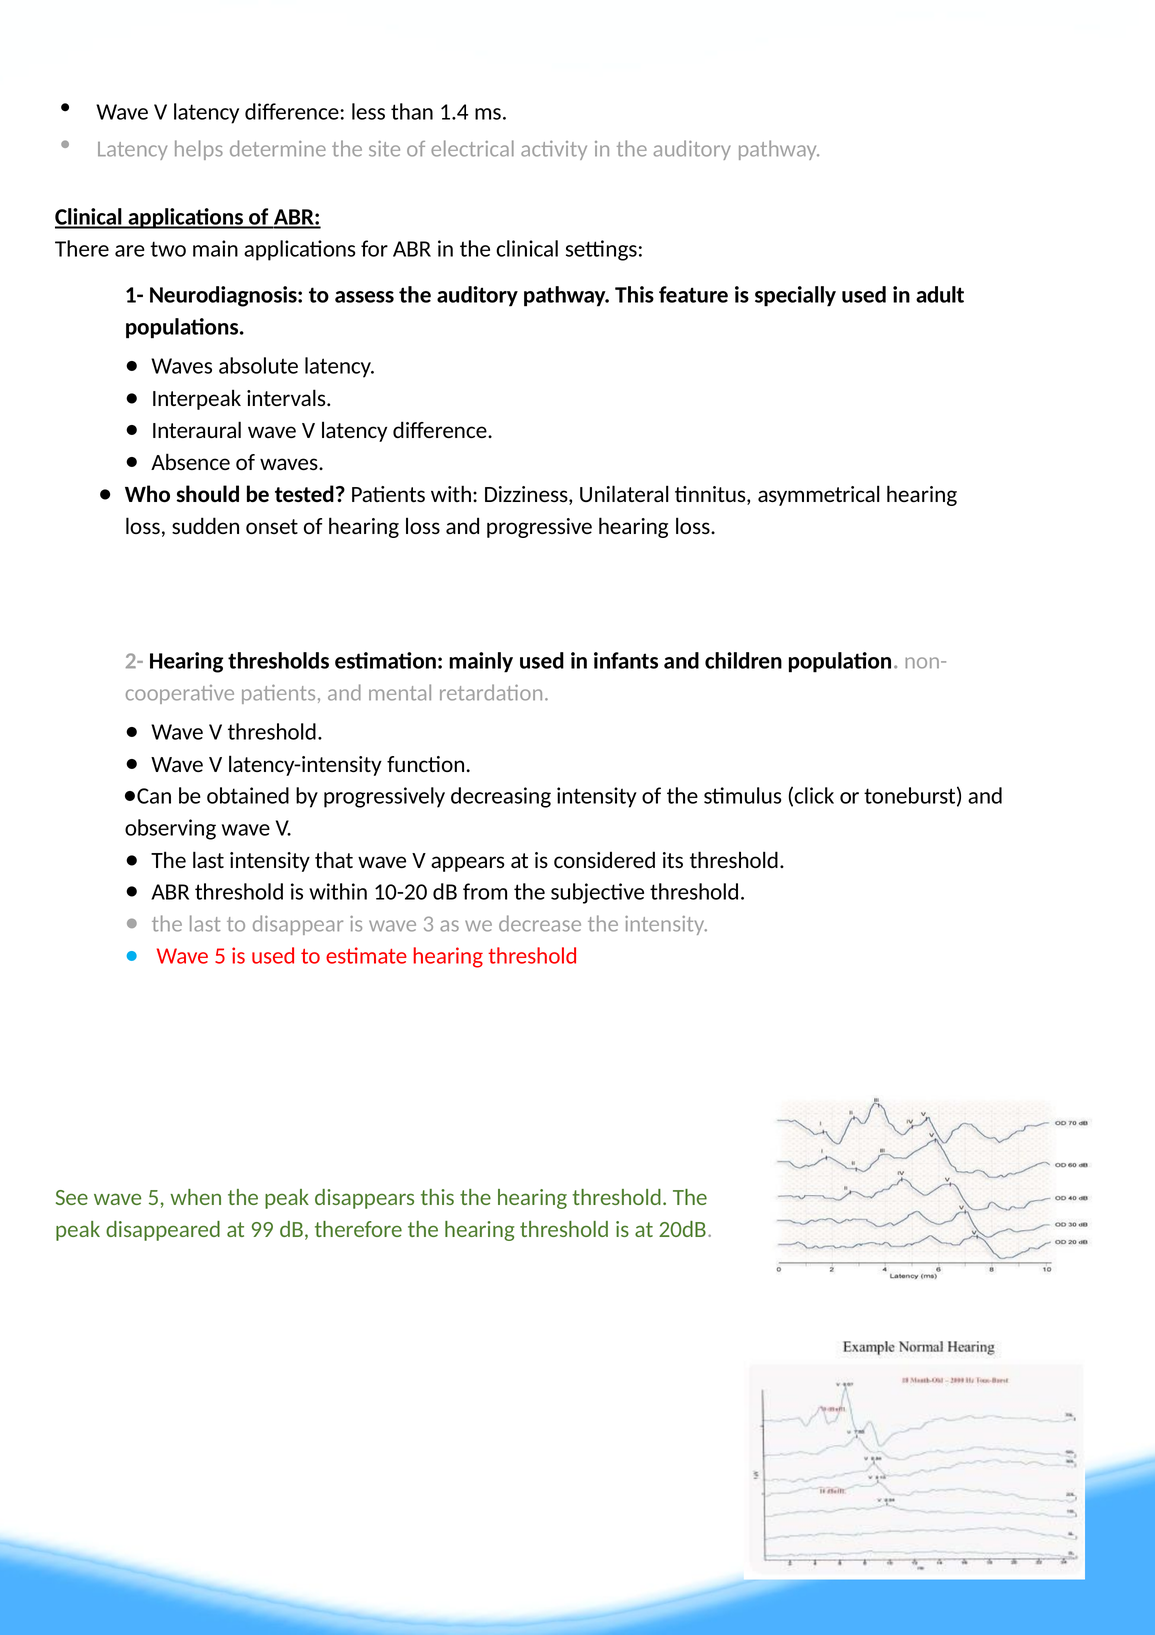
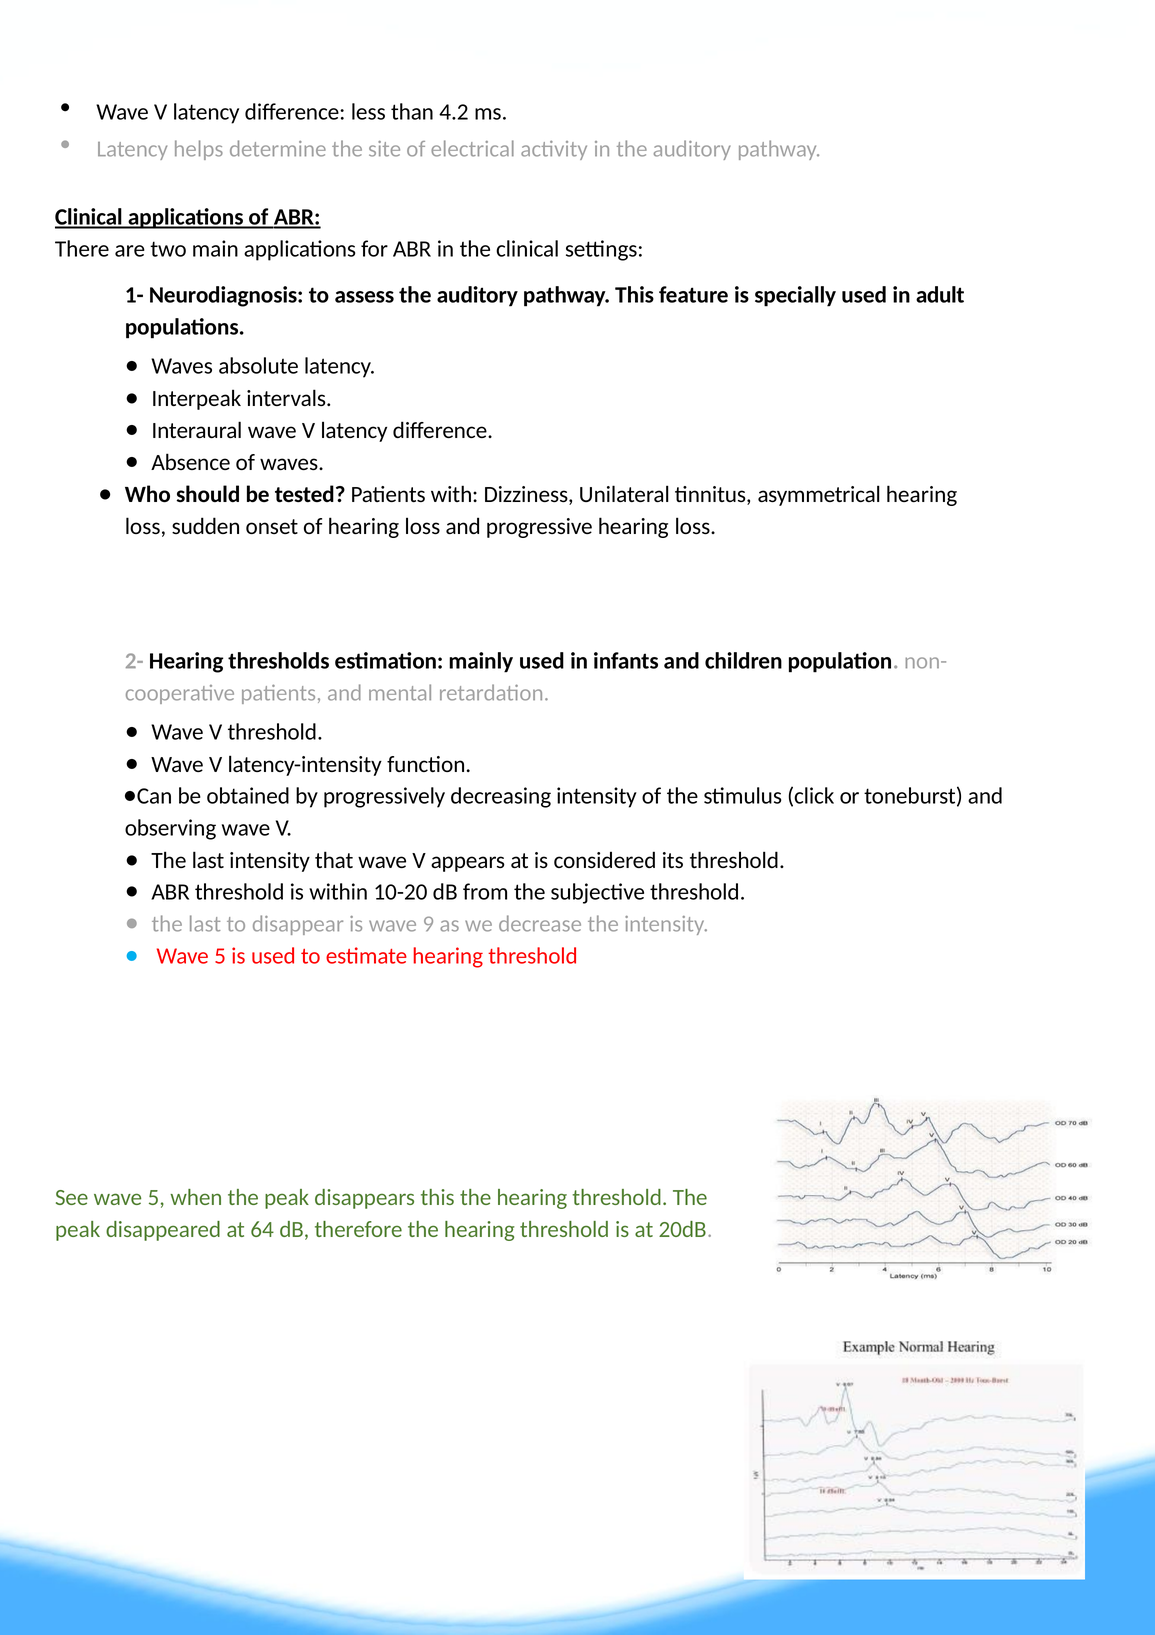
1.4: 1.4 -> 4.2 (454, 112)
3: 3 -> 9 (428, 924)
99: 99 -> 64 (262, 1229)
